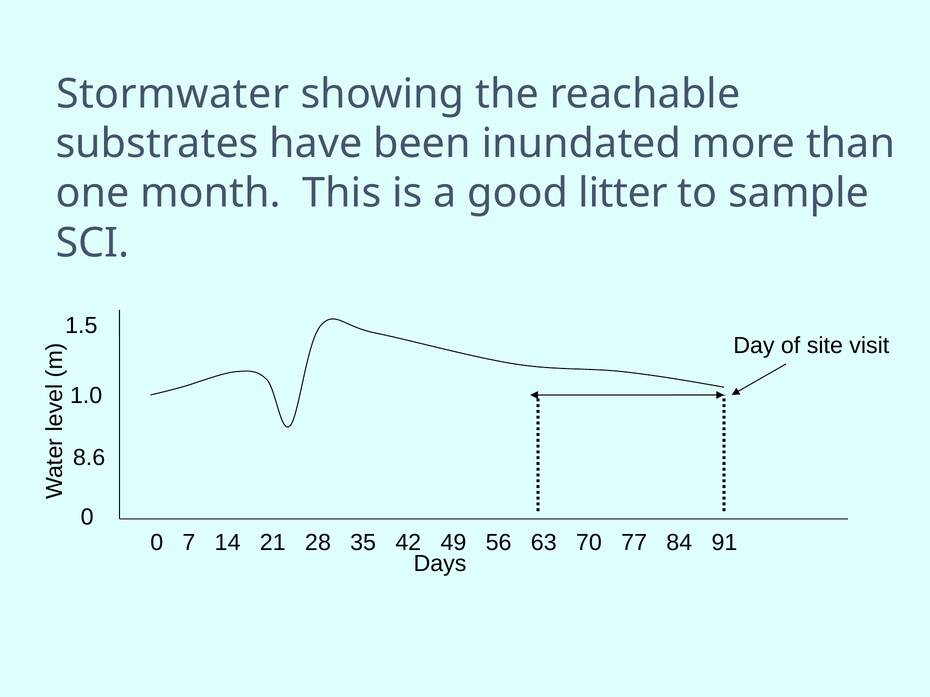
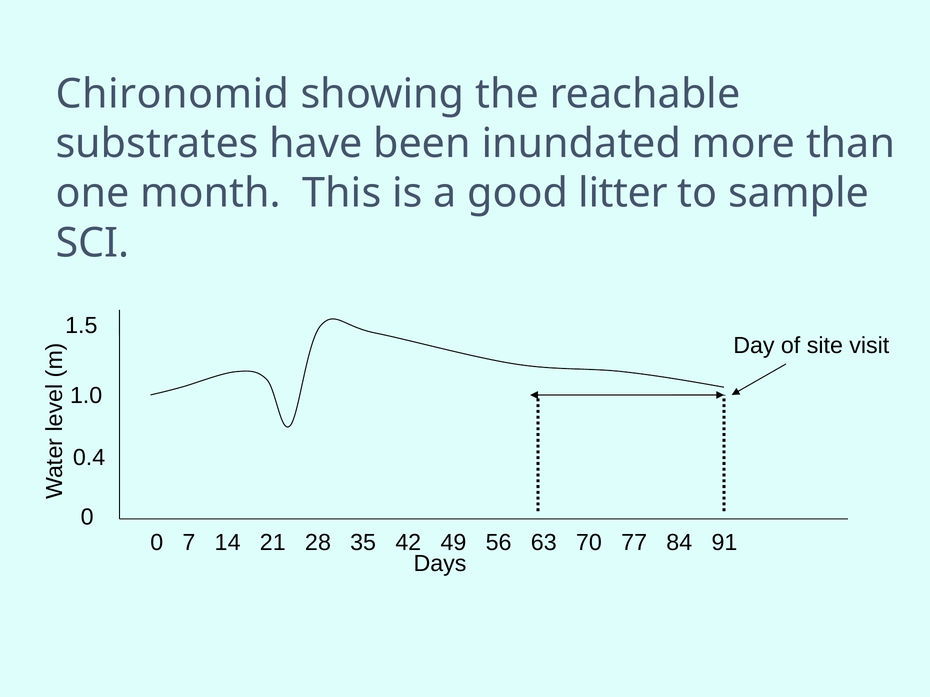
Stormwater: Stormwater -> Chironomid (173, 94)
8.6: 8.6 -> 0.4 (89, 458)
